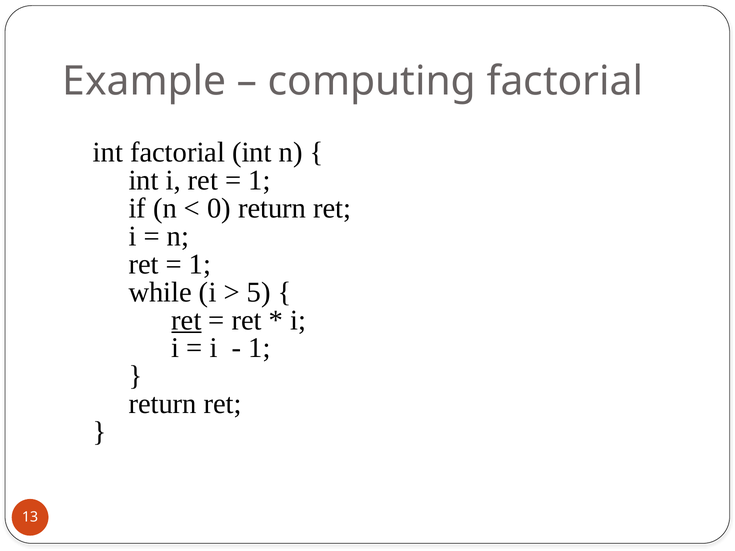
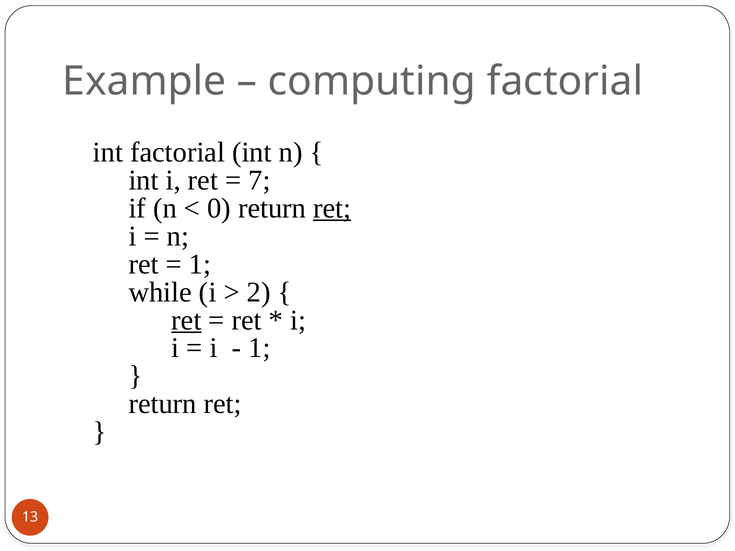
1: 1 -> 7 (259, 180)
ret underline: none -> present (332, 208)
5: 5 -> 2 (259, 292)
